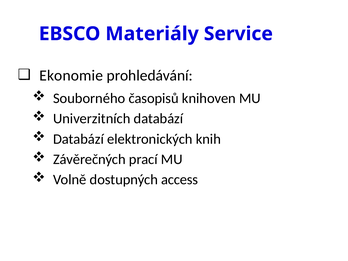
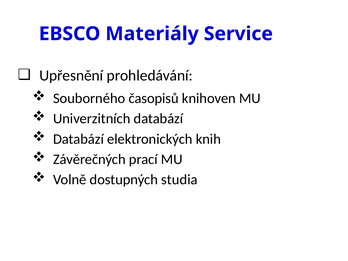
Ekonomie: Ekonomie -> Upřesnění (71, 76)
access: access -> studia (179, 180)
